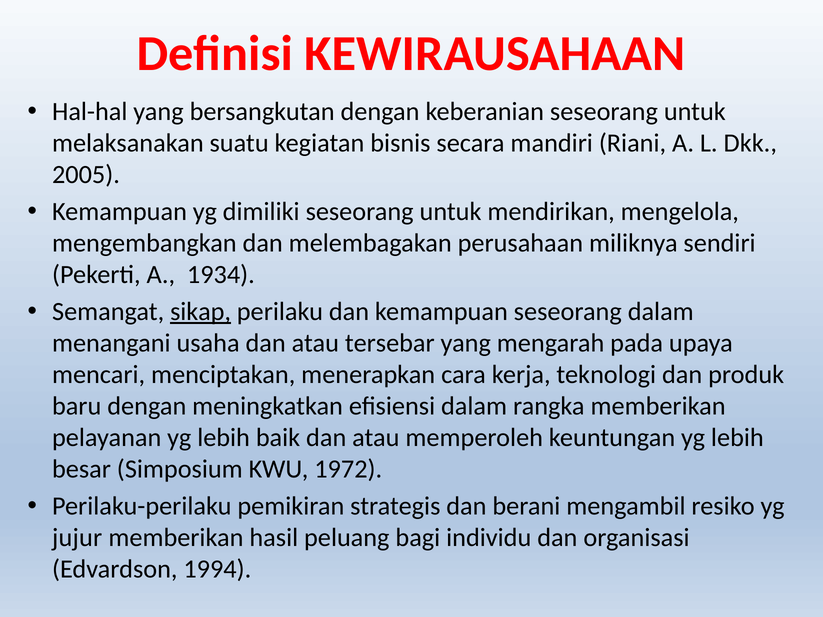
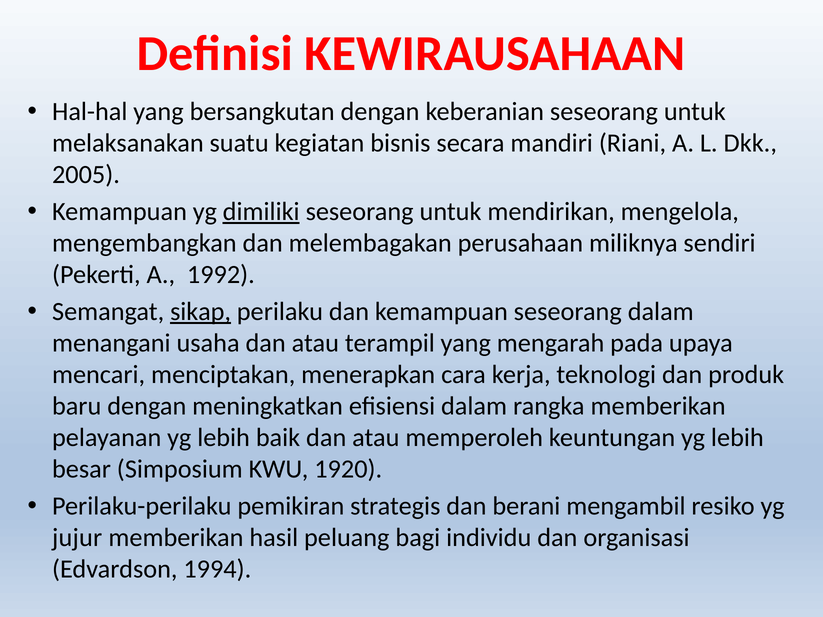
dimiliki underline: none -> present (261, 212)
1934: 1934 -> 1992 (221, 275)
tersebar: tersebar -> terampil (390, 343)
1972: 1972 -> 1920 (348, 469)
